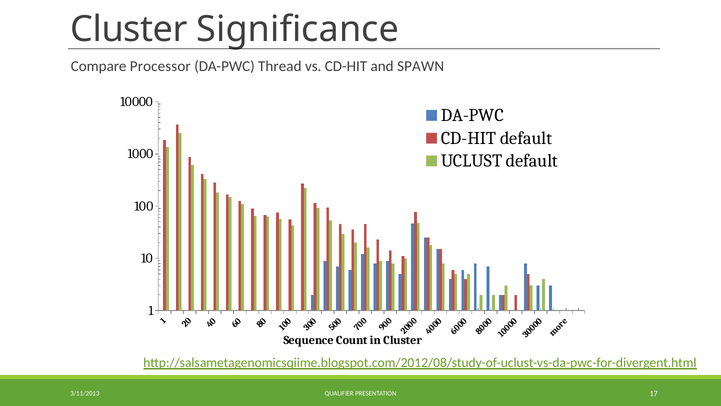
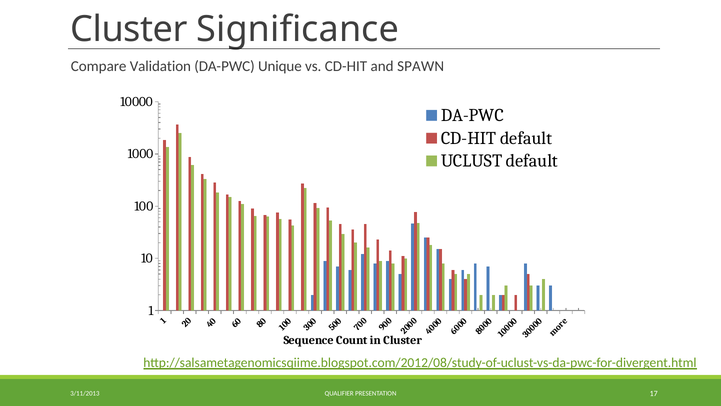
Processor: Processor -> Validation (160, 66)
Thread: Thread -> Unique (280, 66)
